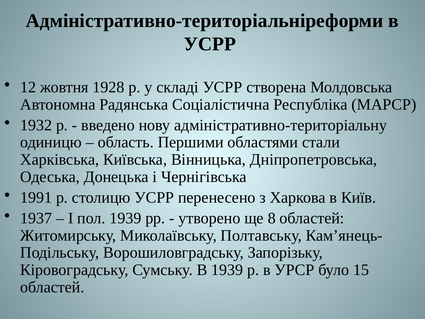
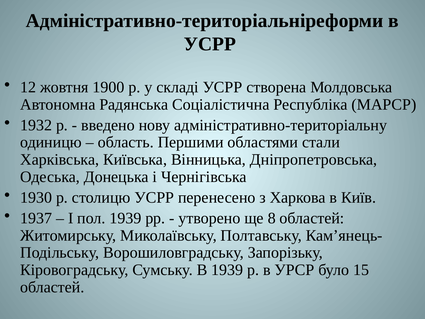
1928: 1928 -> 1900 (109, 87)
1991: 1991 -> 1930 (36, 197)
